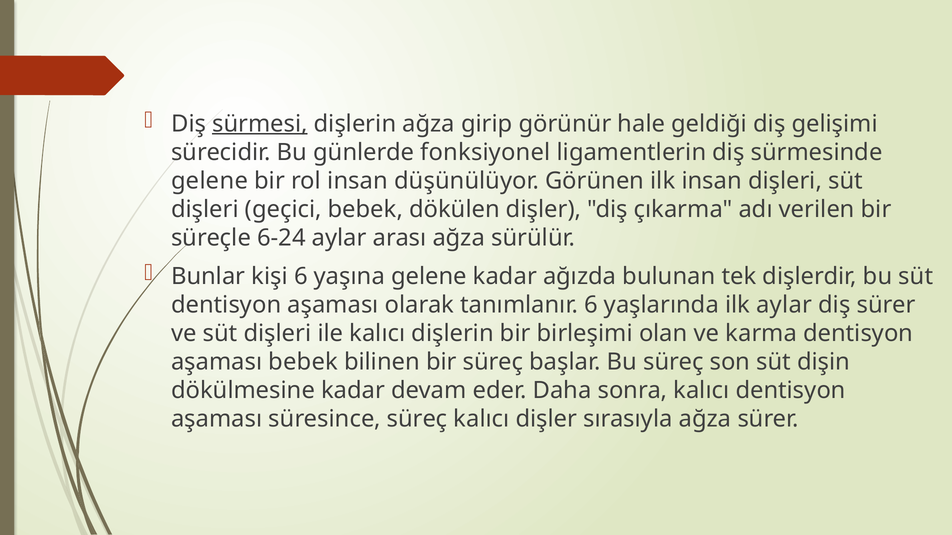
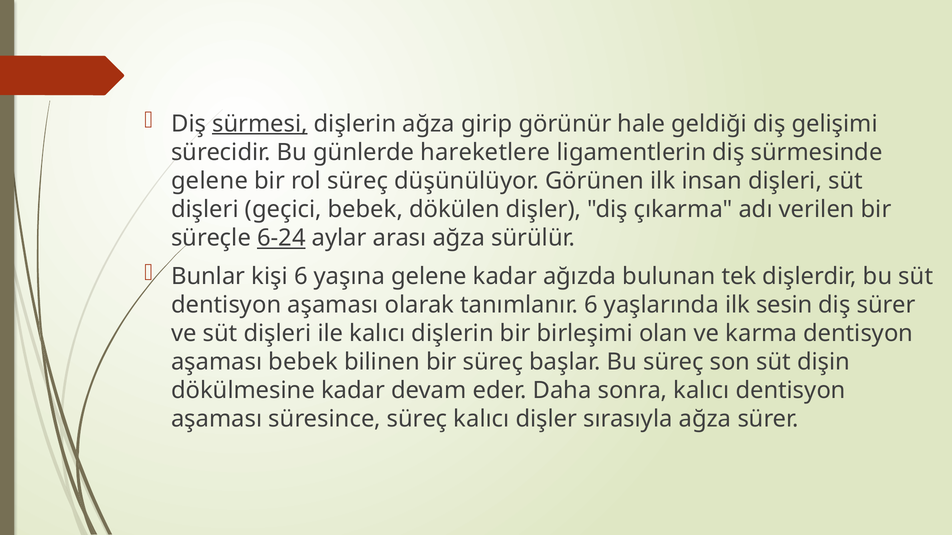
fonksiyonel: fonksiyonel -> hareketlere (485, 152)
rol insan: insan -> süreç (358, 181)
6-24 underline: none -> present (281, 238)
ilk aylar: aylar -> sesin (784, 305)
